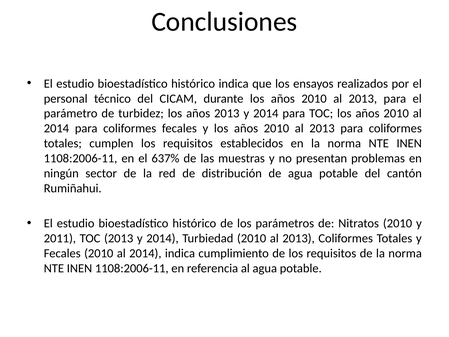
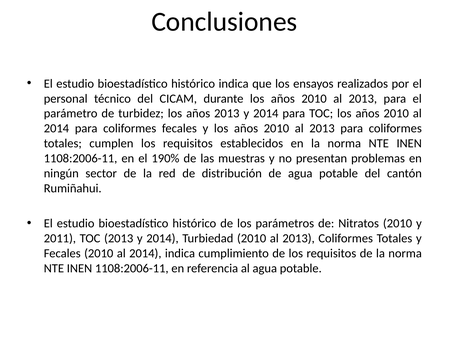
637%: 637% -> 190% (165, 158)
